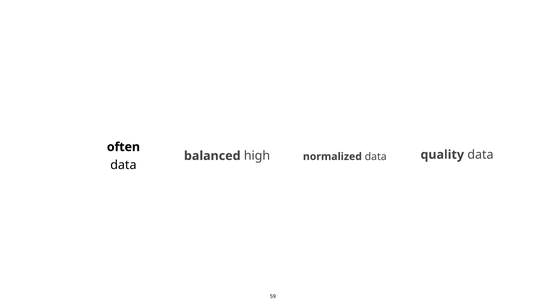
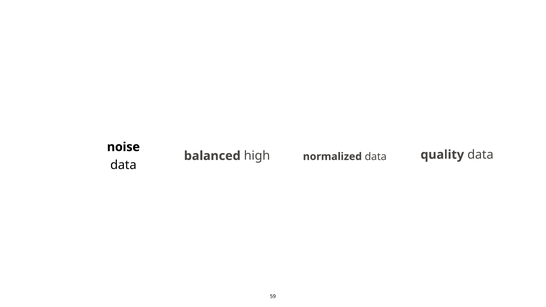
often: often -> noise (123, 147)
